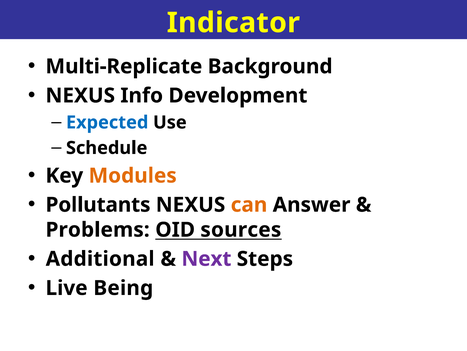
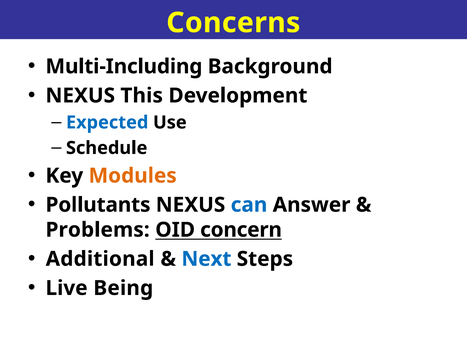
Indicator: Indicator -> Concerns (233, 23)
Multi-Replicate: Multi-Replicate -> Multi-Including (124, 66)
Info: Info -> This (142, 95)
can colour: orange -> blue (249, 204)
sources: sources -> concern (241, 229)
Next colour: purple -> blue (206, 258)
